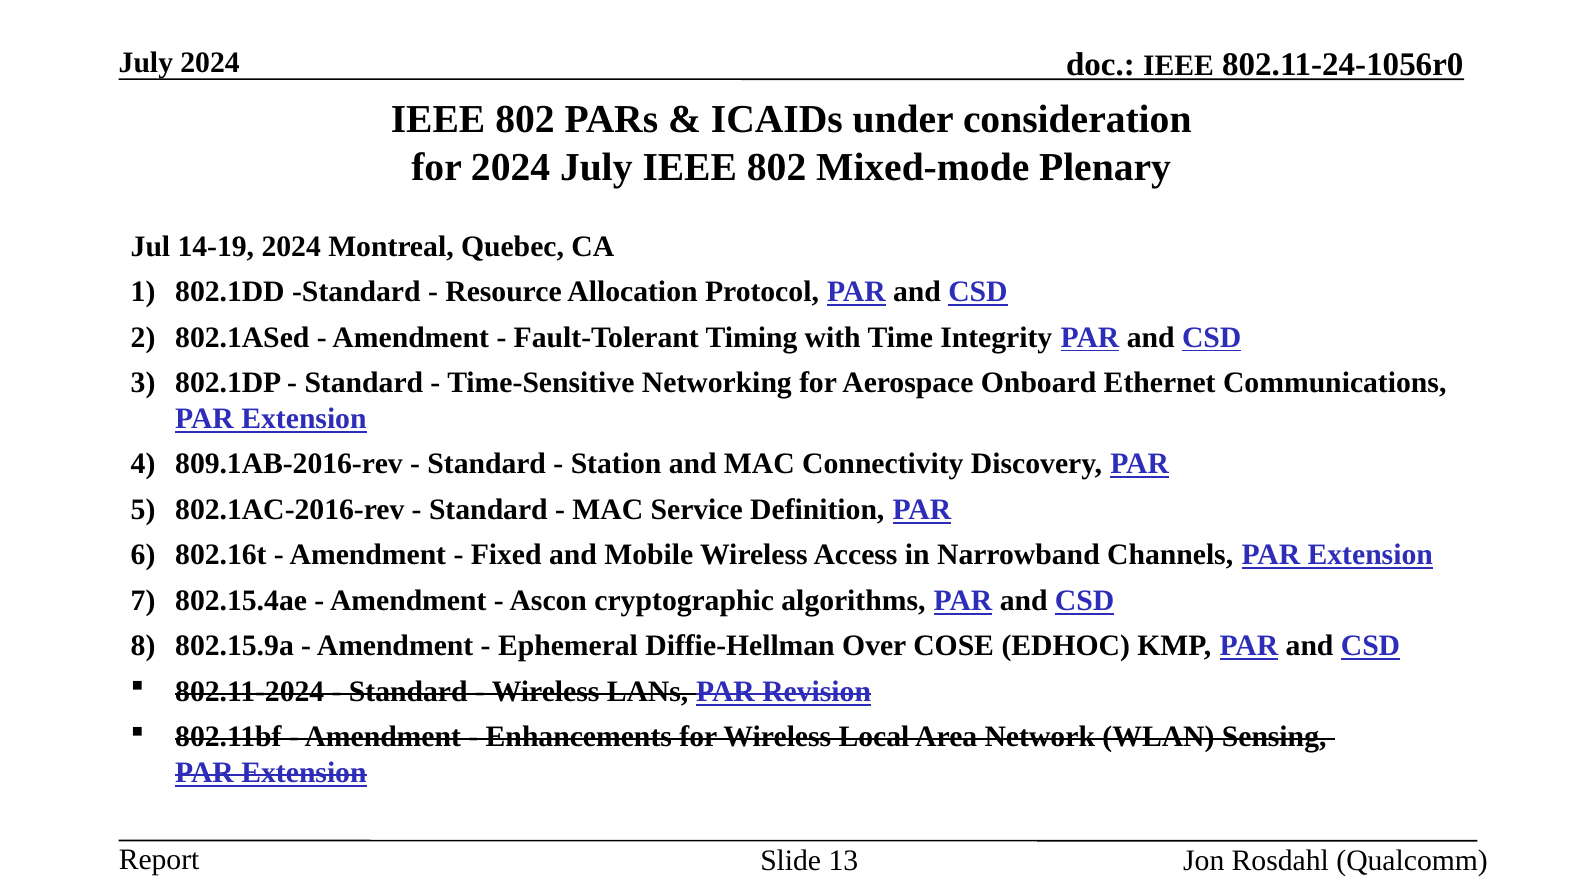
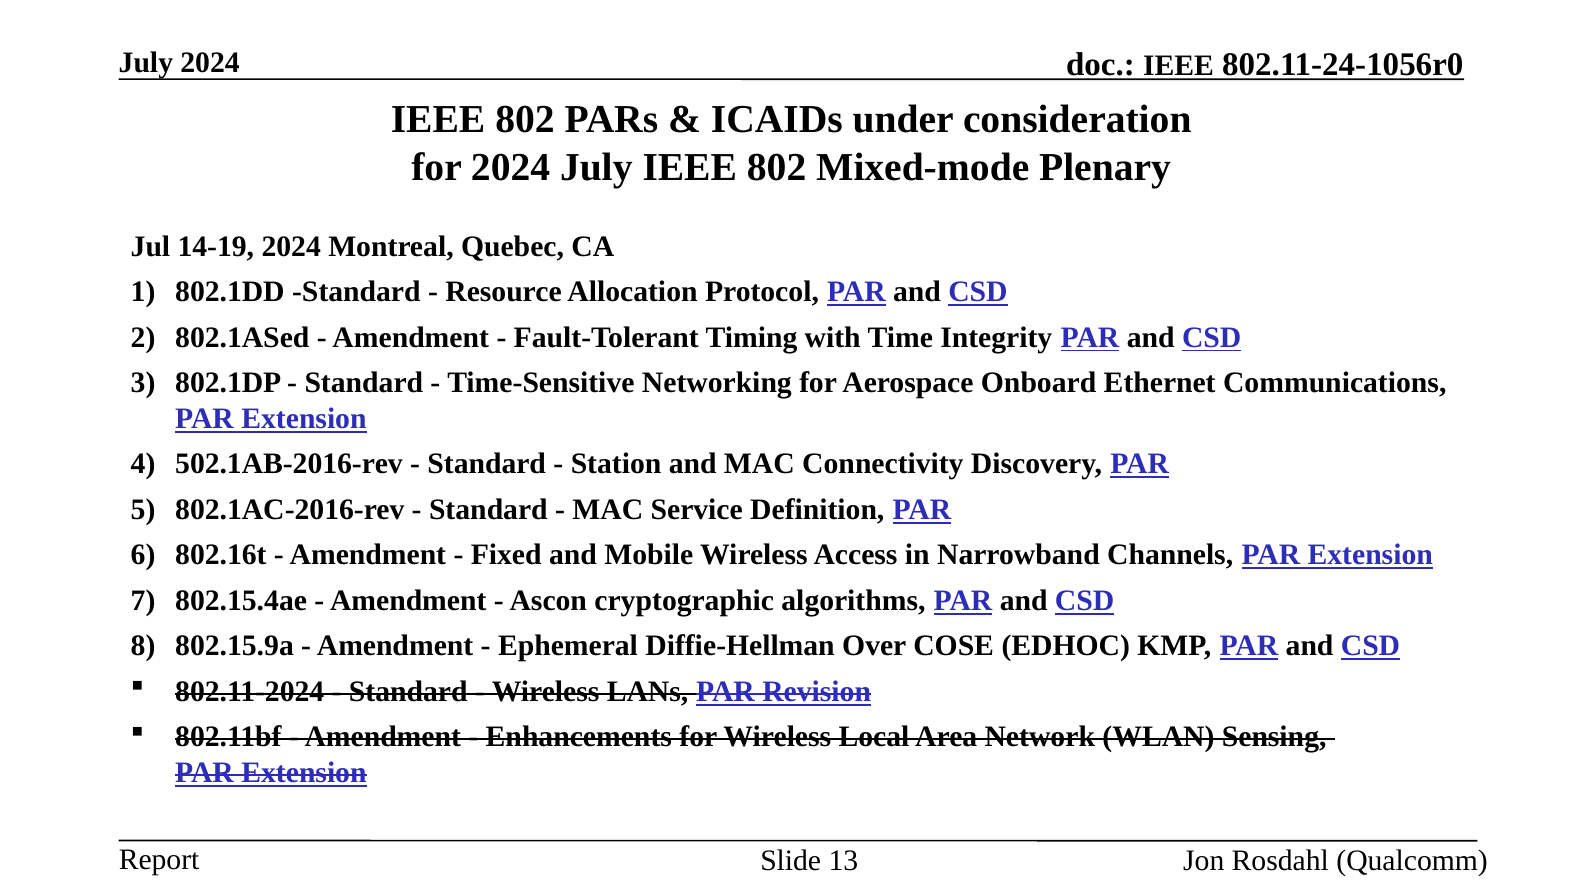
809.1AB-2016-rev: 809.1AB-2016-rev -> 502.1AB-2016-rev (289, 464)
